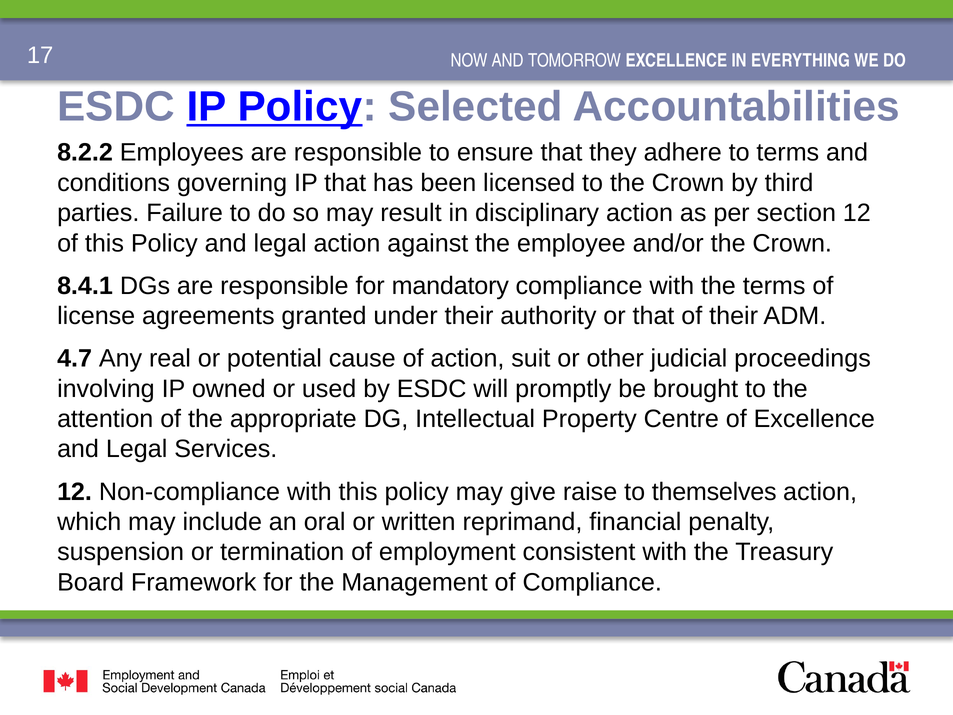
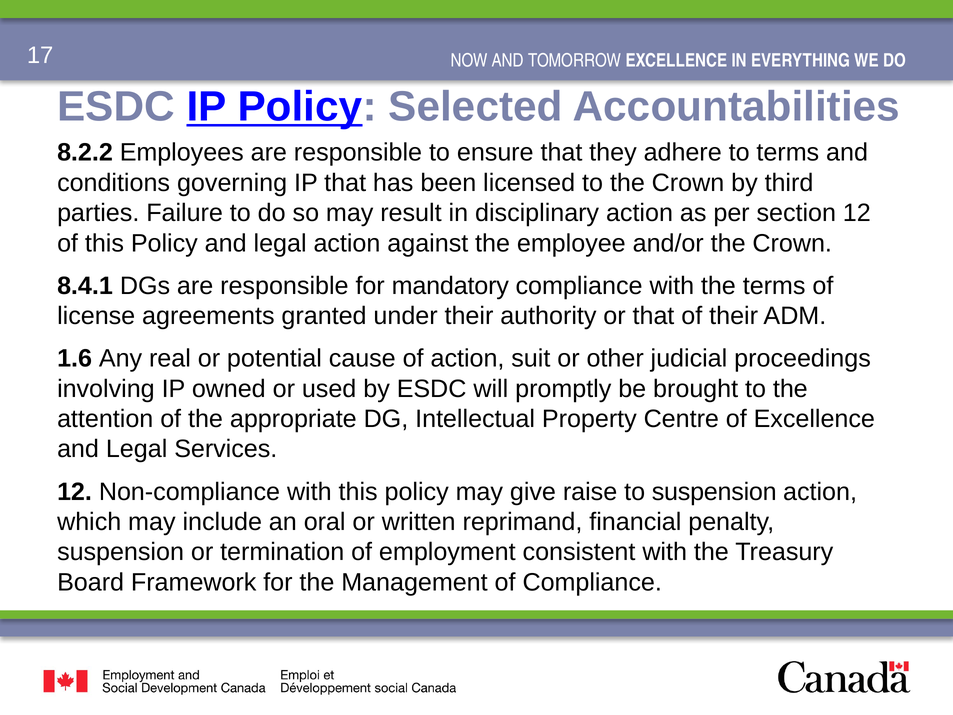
4.7: 4.7 -> 1.6 (75, 358)
to themselves: themselves -> suspension (714, 492)
